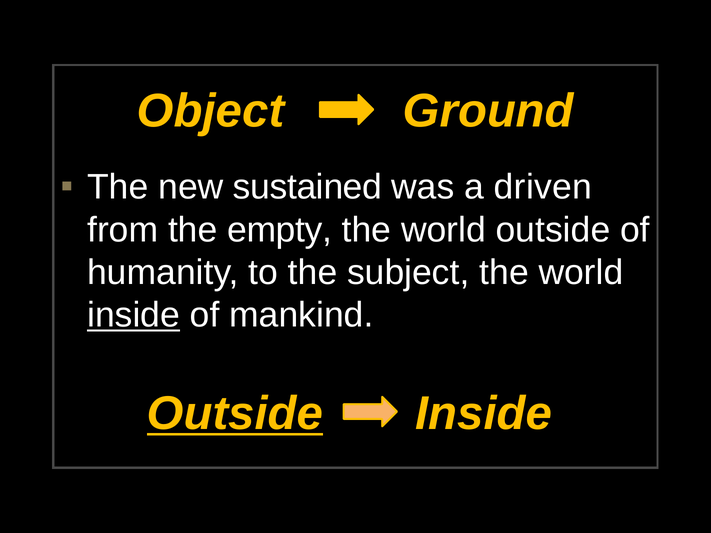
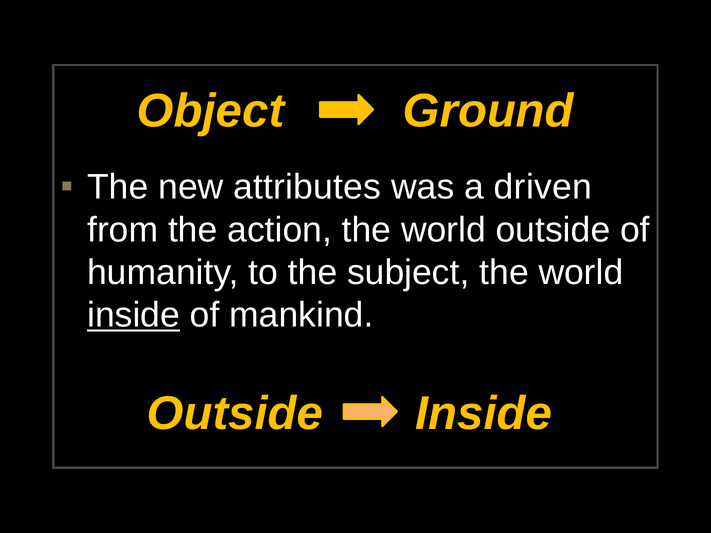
sustained: sustained -> attributes (307, 187)
empty: empty -> action (280, 230)
Outside underline: present -> none (235, 414)
